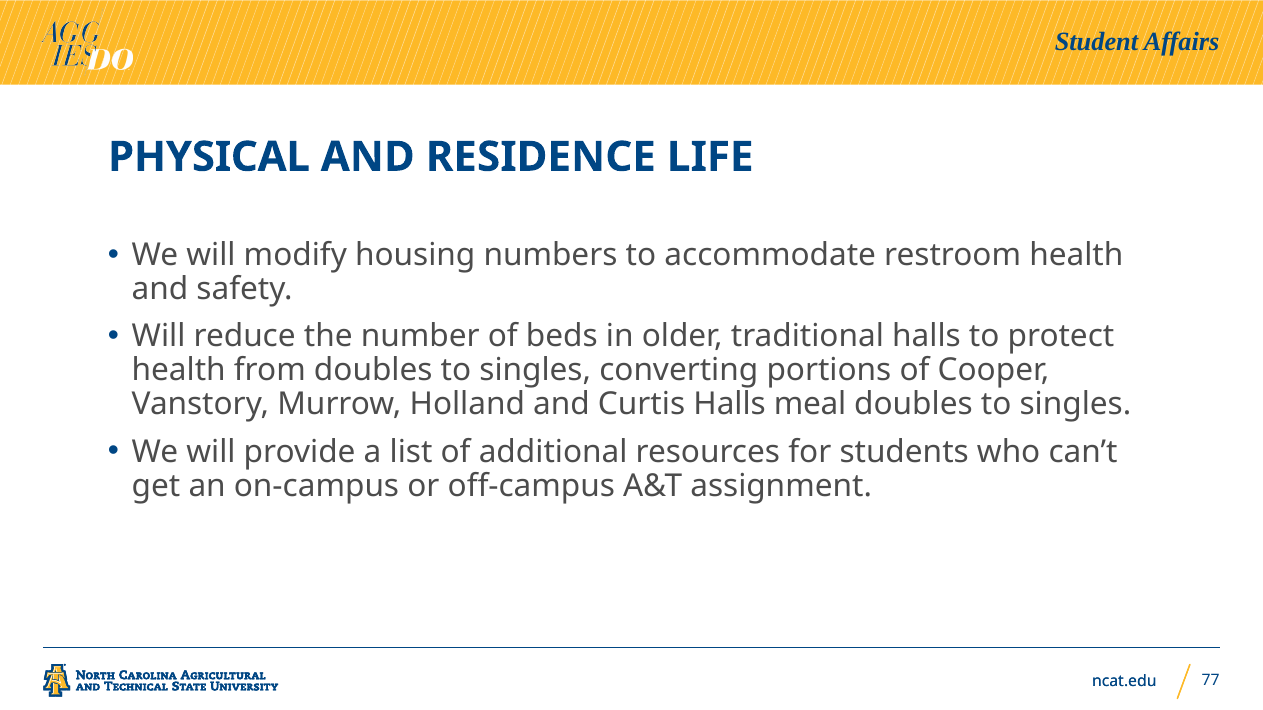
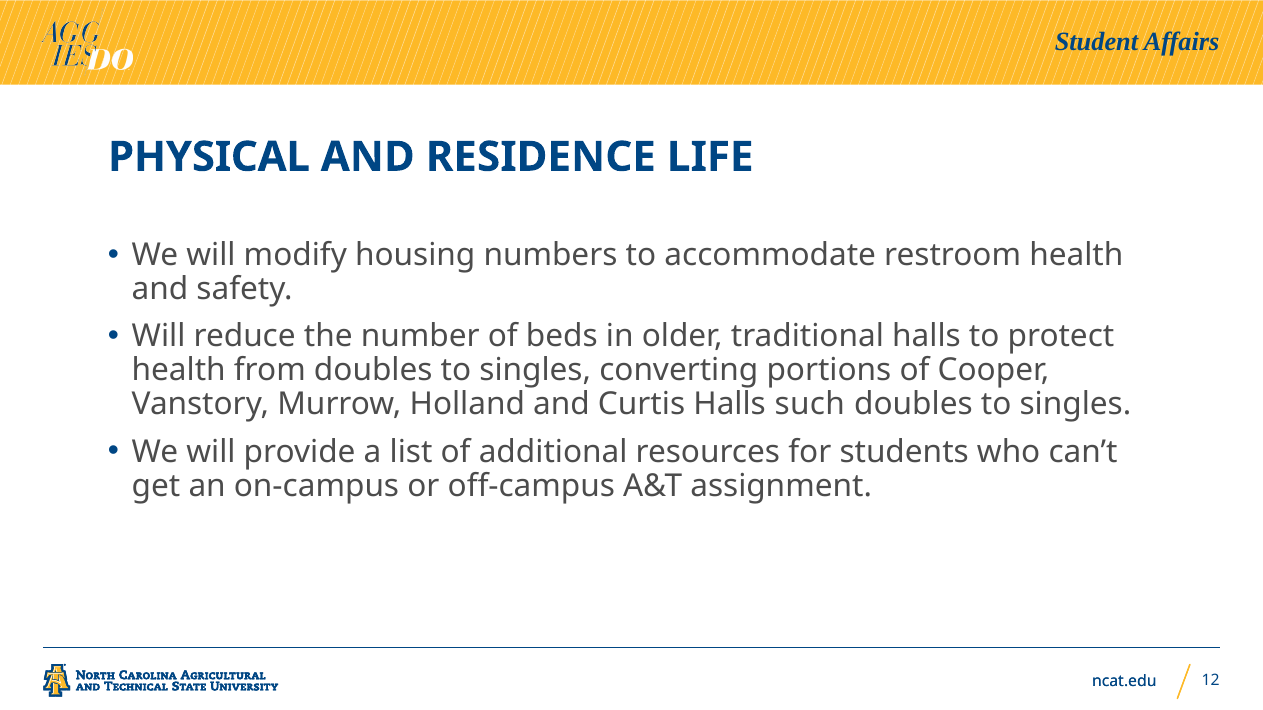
meal: meal -> such (810, 405)
77: 77 -> 12 (1211, 680)
